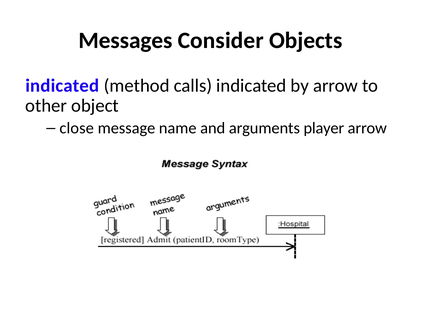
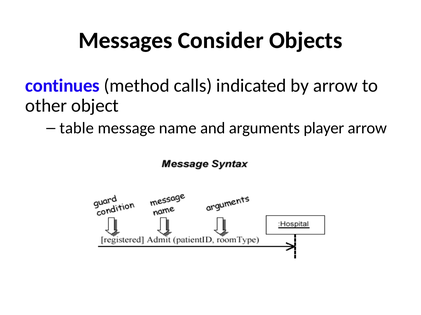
indicated: indicated -> continues (63, 86)
close: close -> table (77, 128)
